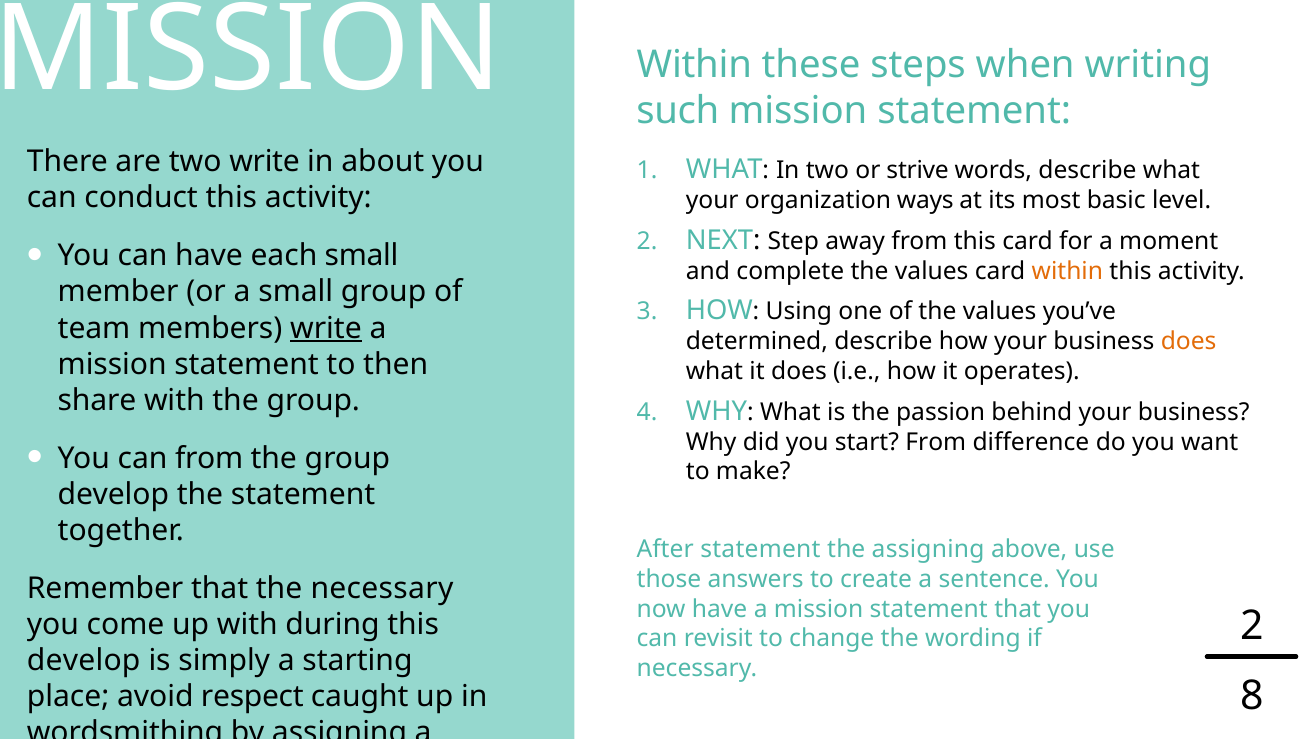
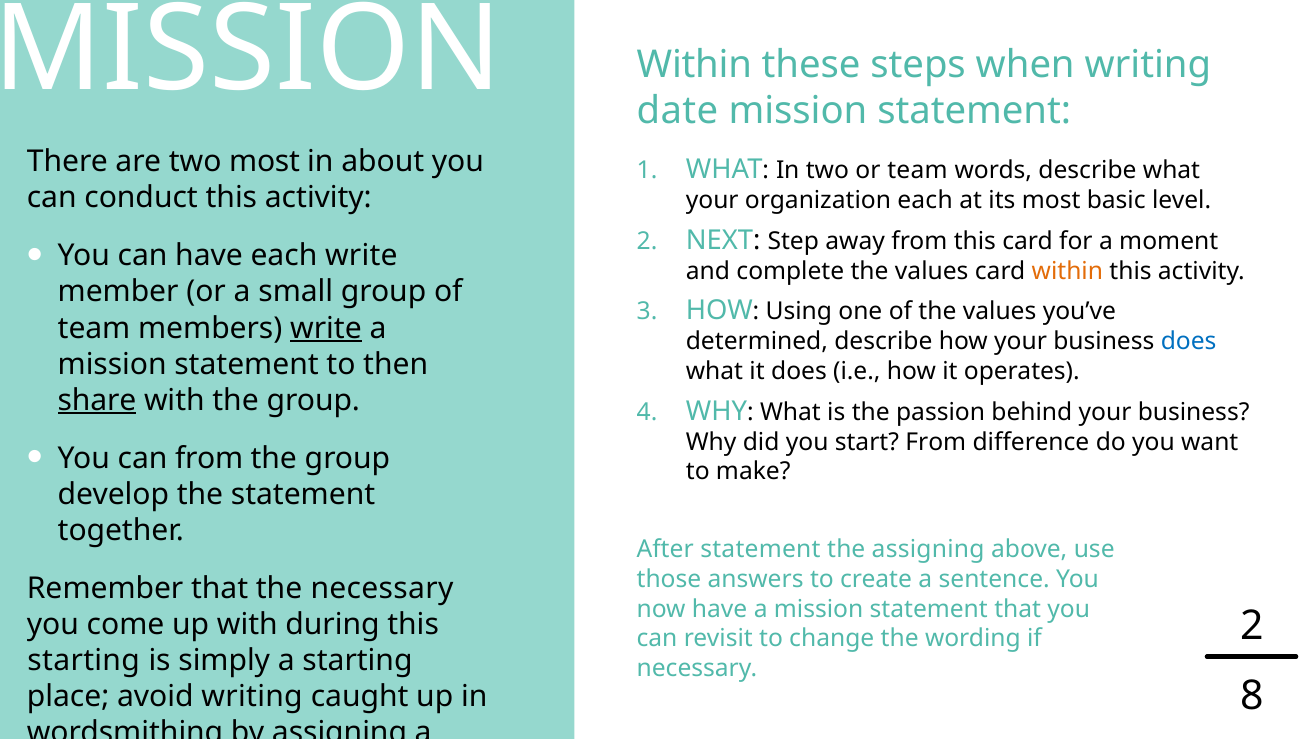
such: such -> date (677, 110)
two write: write -> most (265, 162)
or strive: strive -> team (917, 170)
organization ways: ways -> each (925, 200)
each small: small -> write (361, 256)
does colour: orange -> blue (1189, 342)
share underline: none -> present (97, 400)
develop: develop -> starting (84, 660)
avoid respect: respect -> writing (252, 697)
